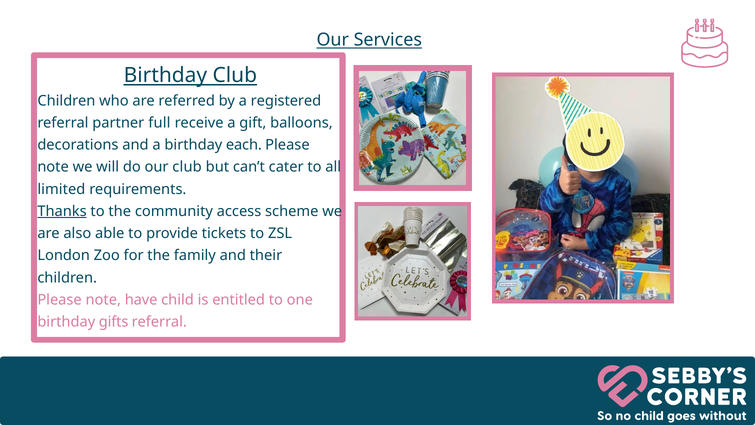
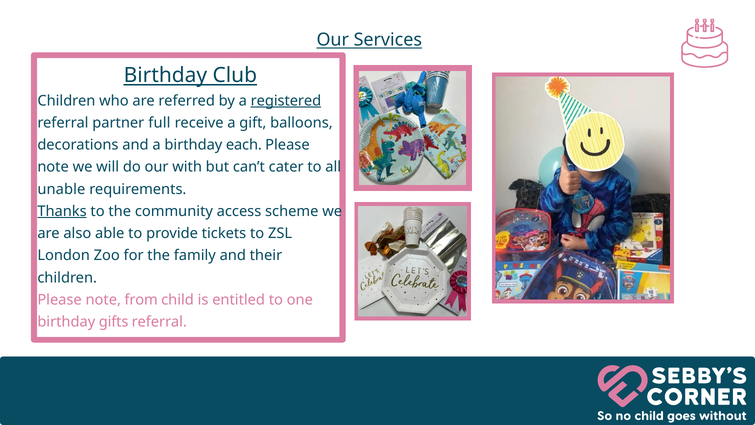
registered underline: none -> present (286, 101)
our club: club -> with (187, 167)
limited: limited -> unable (61, 189)
have: have -> from (141, 300)
